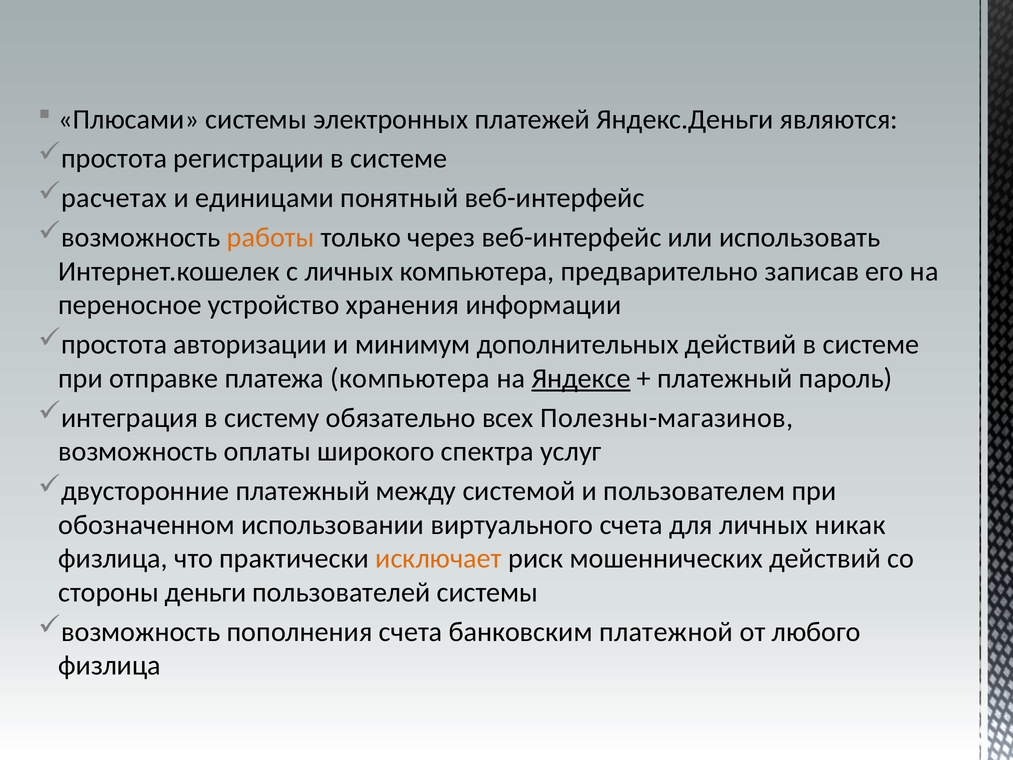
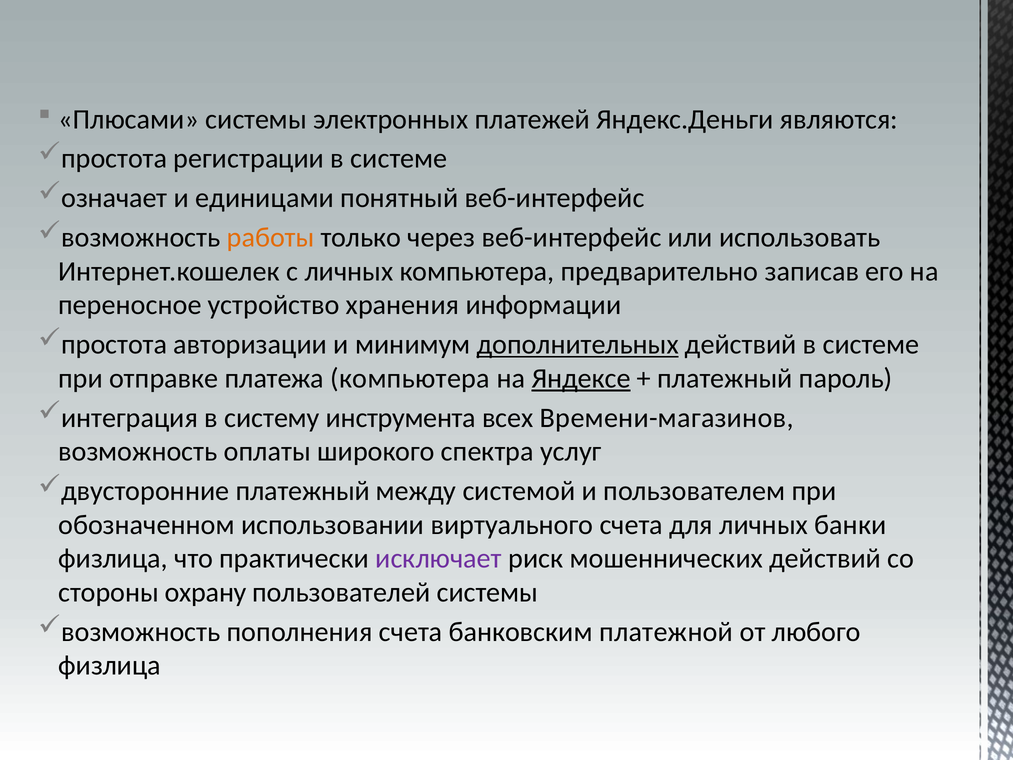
расчетах: расчетах -> означает (114, 198)
дополнительных underline: none -> present (578, 344)
обязательно: обязательно -> инструмента (401, 418)
Полезны-магазинов: Полезны-магазинов -> Времени-магазинов (667, 418)
никак: никак -> банки (850, 525)
исключает colour: orange -> purple (439, 558)
деньги: деньги -> охрану (206, 592)
